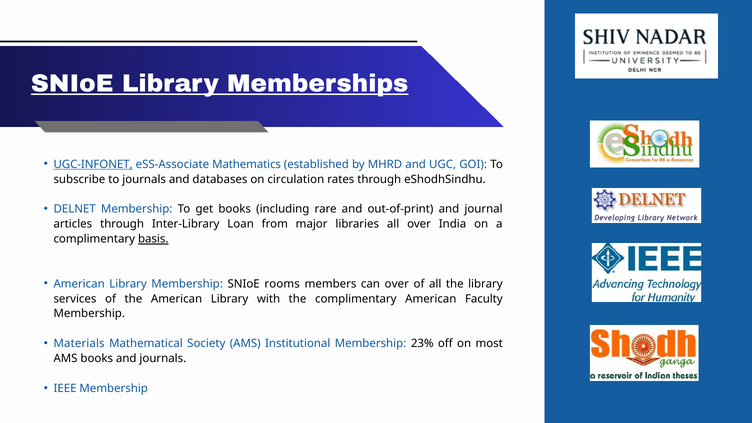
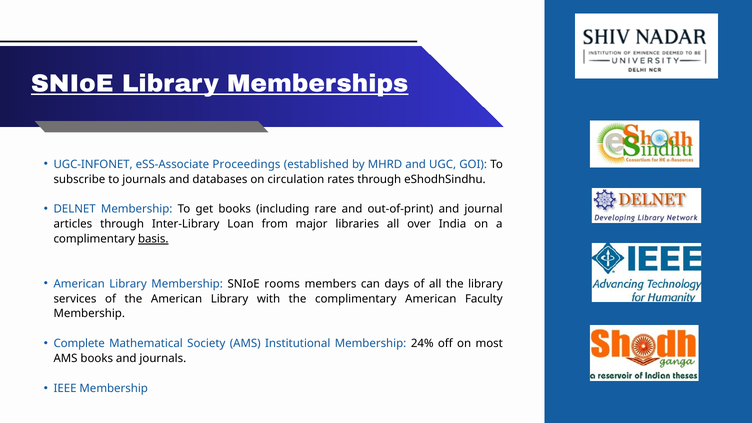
UGC-INFONET underline: present -> none (93, 164)
Mathematics: Mathematics -> Proceedings (246, 164)
can over: over -> days (397, 284)
Materials: Materials -> Complete (79, 344)
23%: 23% -> 24% (422, 344)
